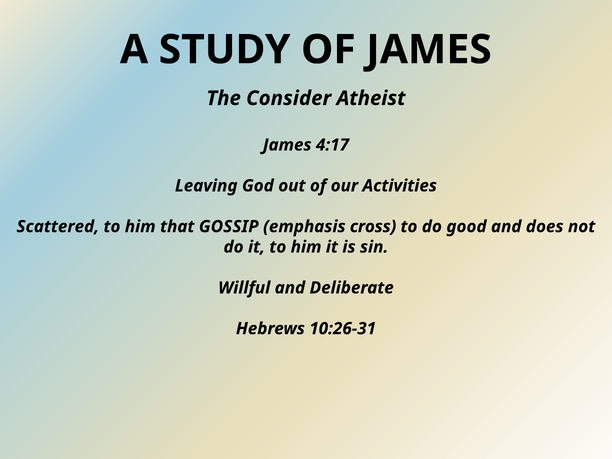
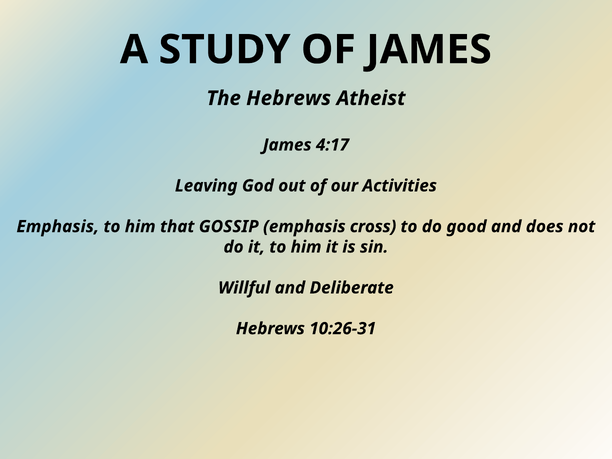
The Consider: Consider -> Hebrews (289, 98)
Scattered: Scattered -> Emphasis (58, 227)
